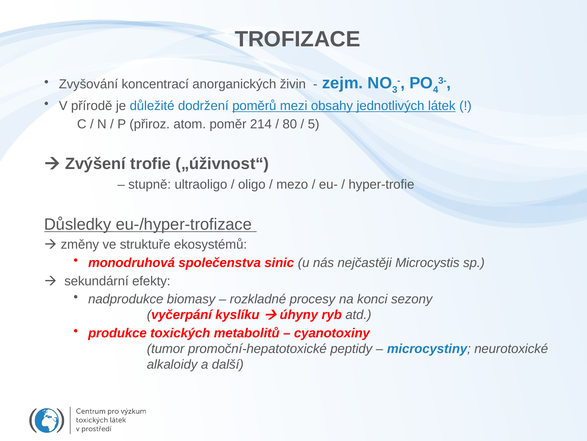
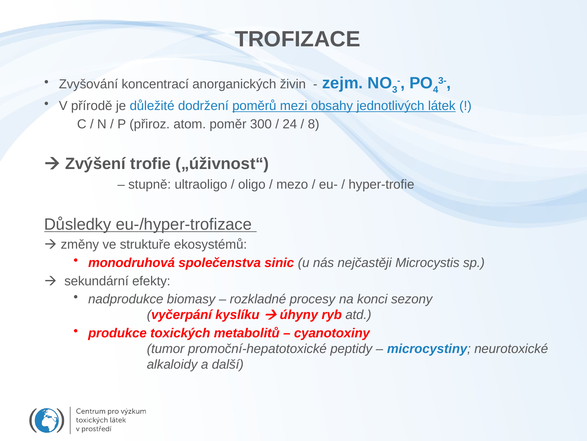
214: 214 -> 300 (261, 124)
80: 80 -> 24 (290, 124)
5: 5 -> 8 (314, 124)
